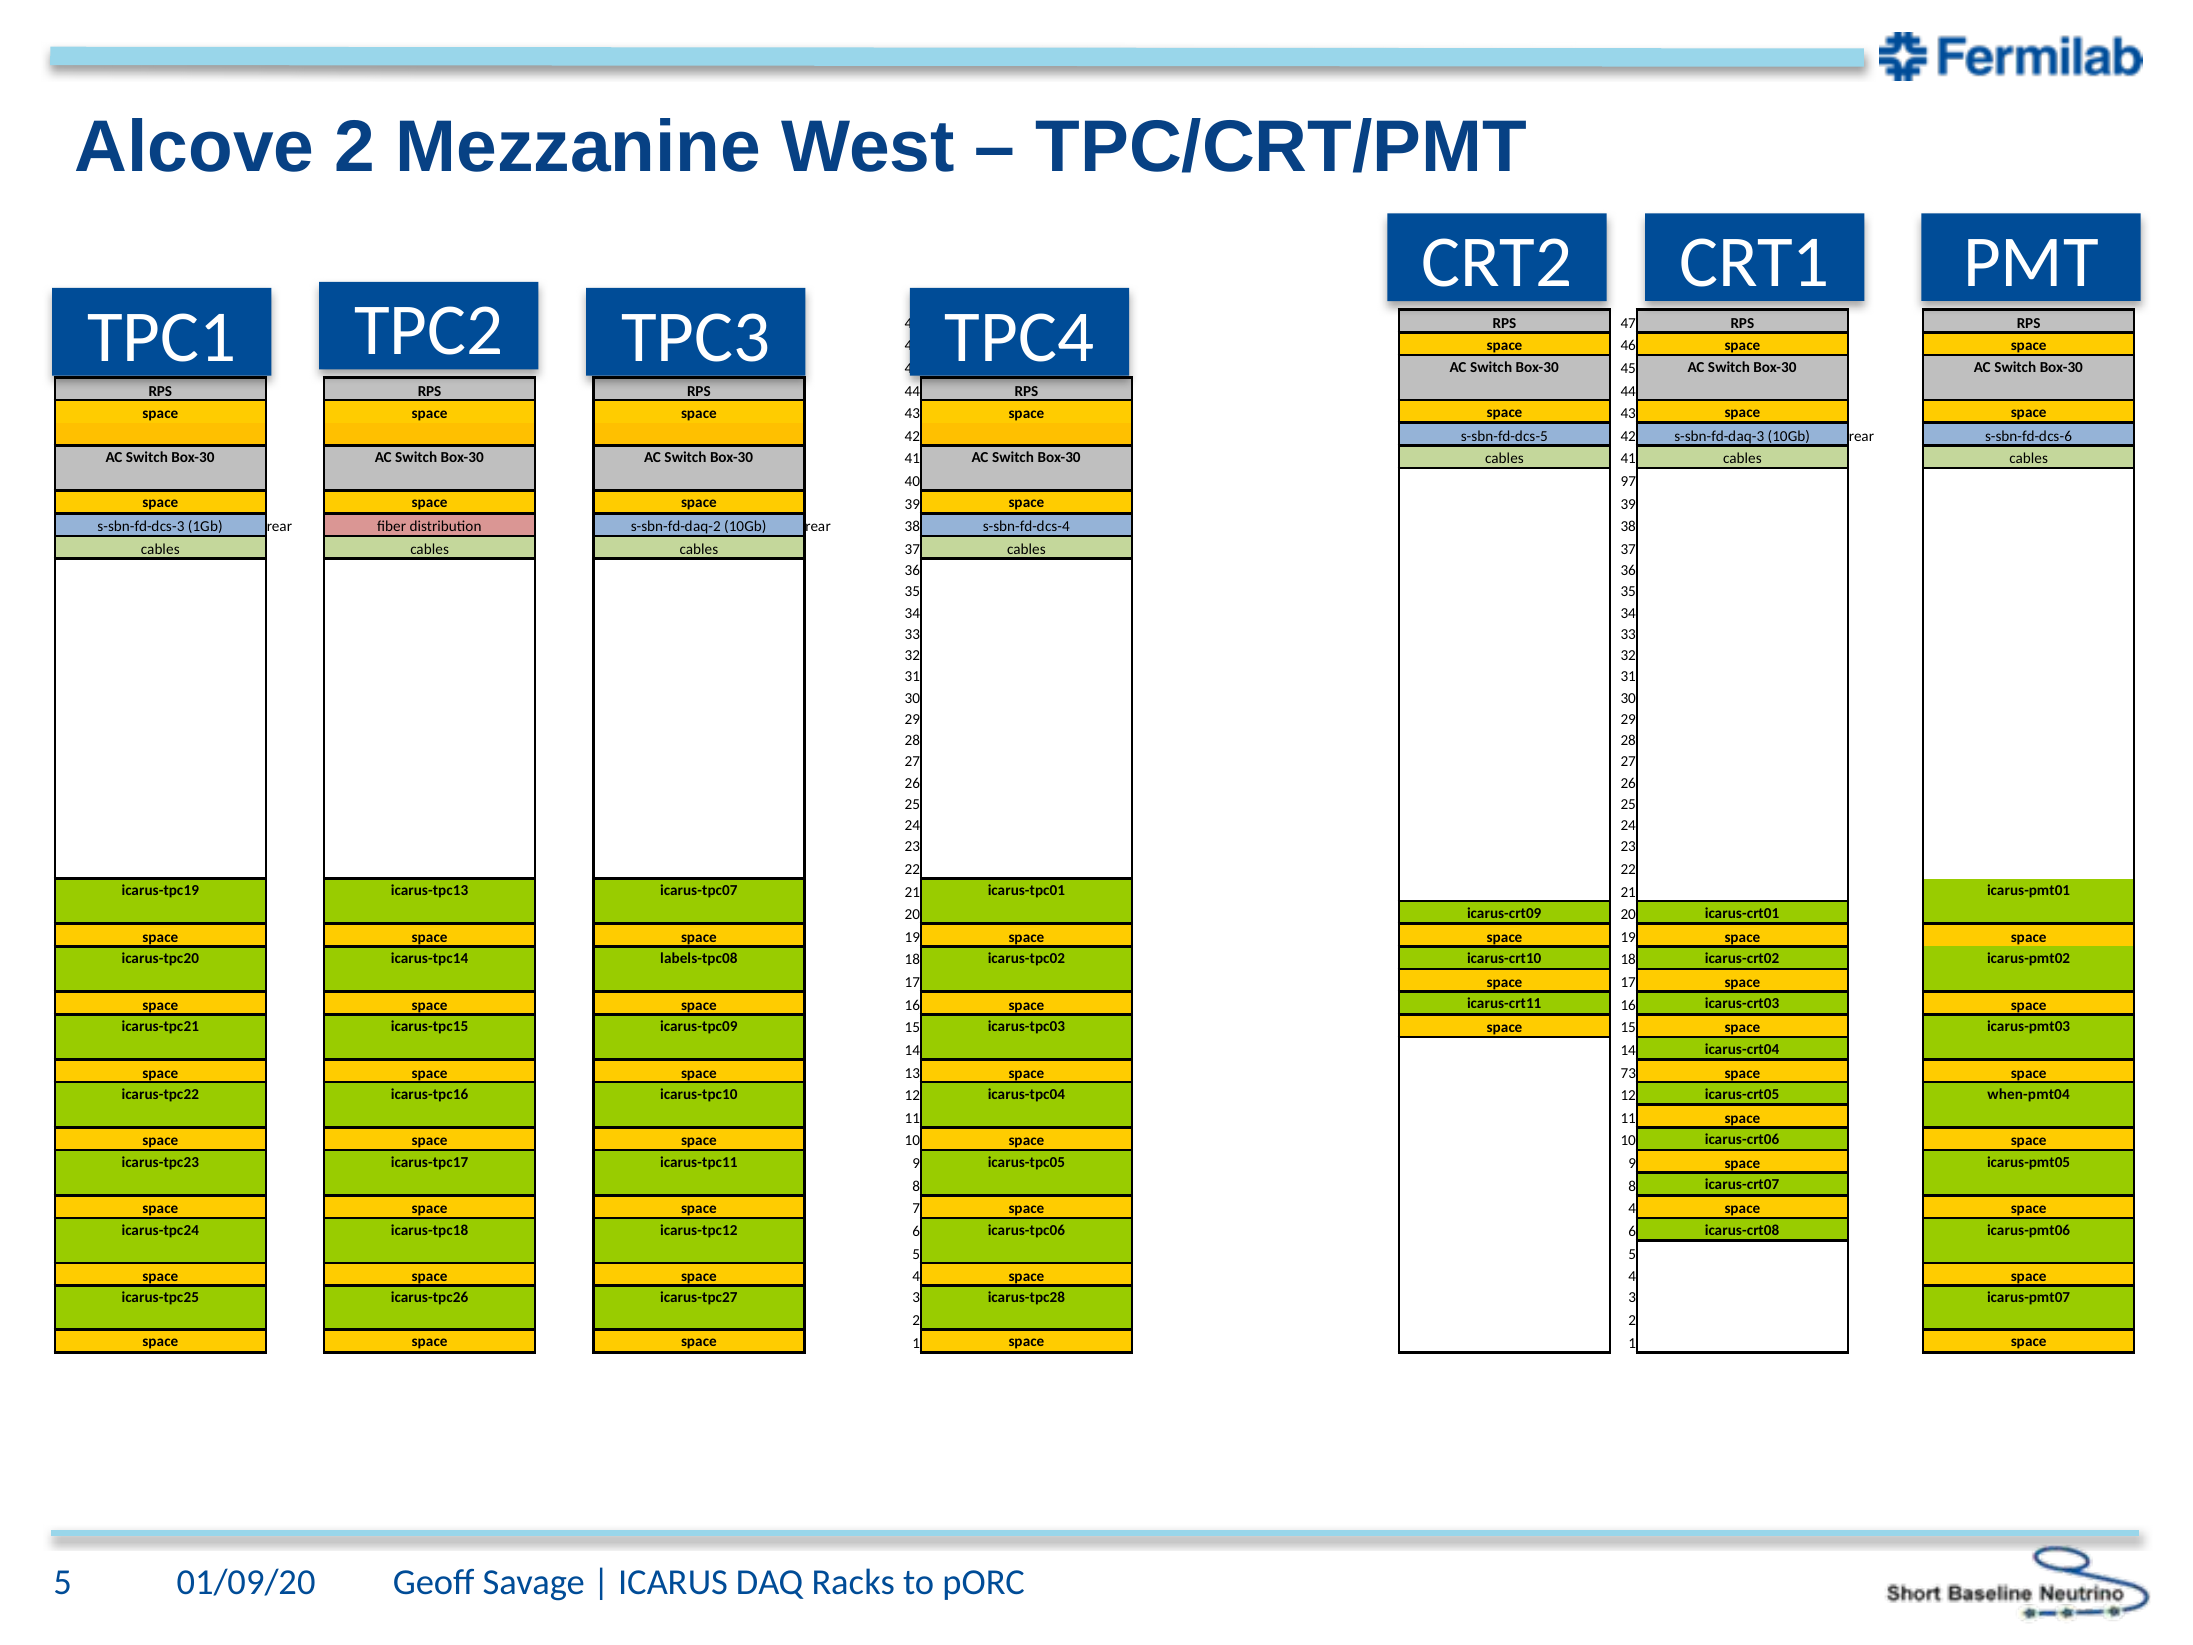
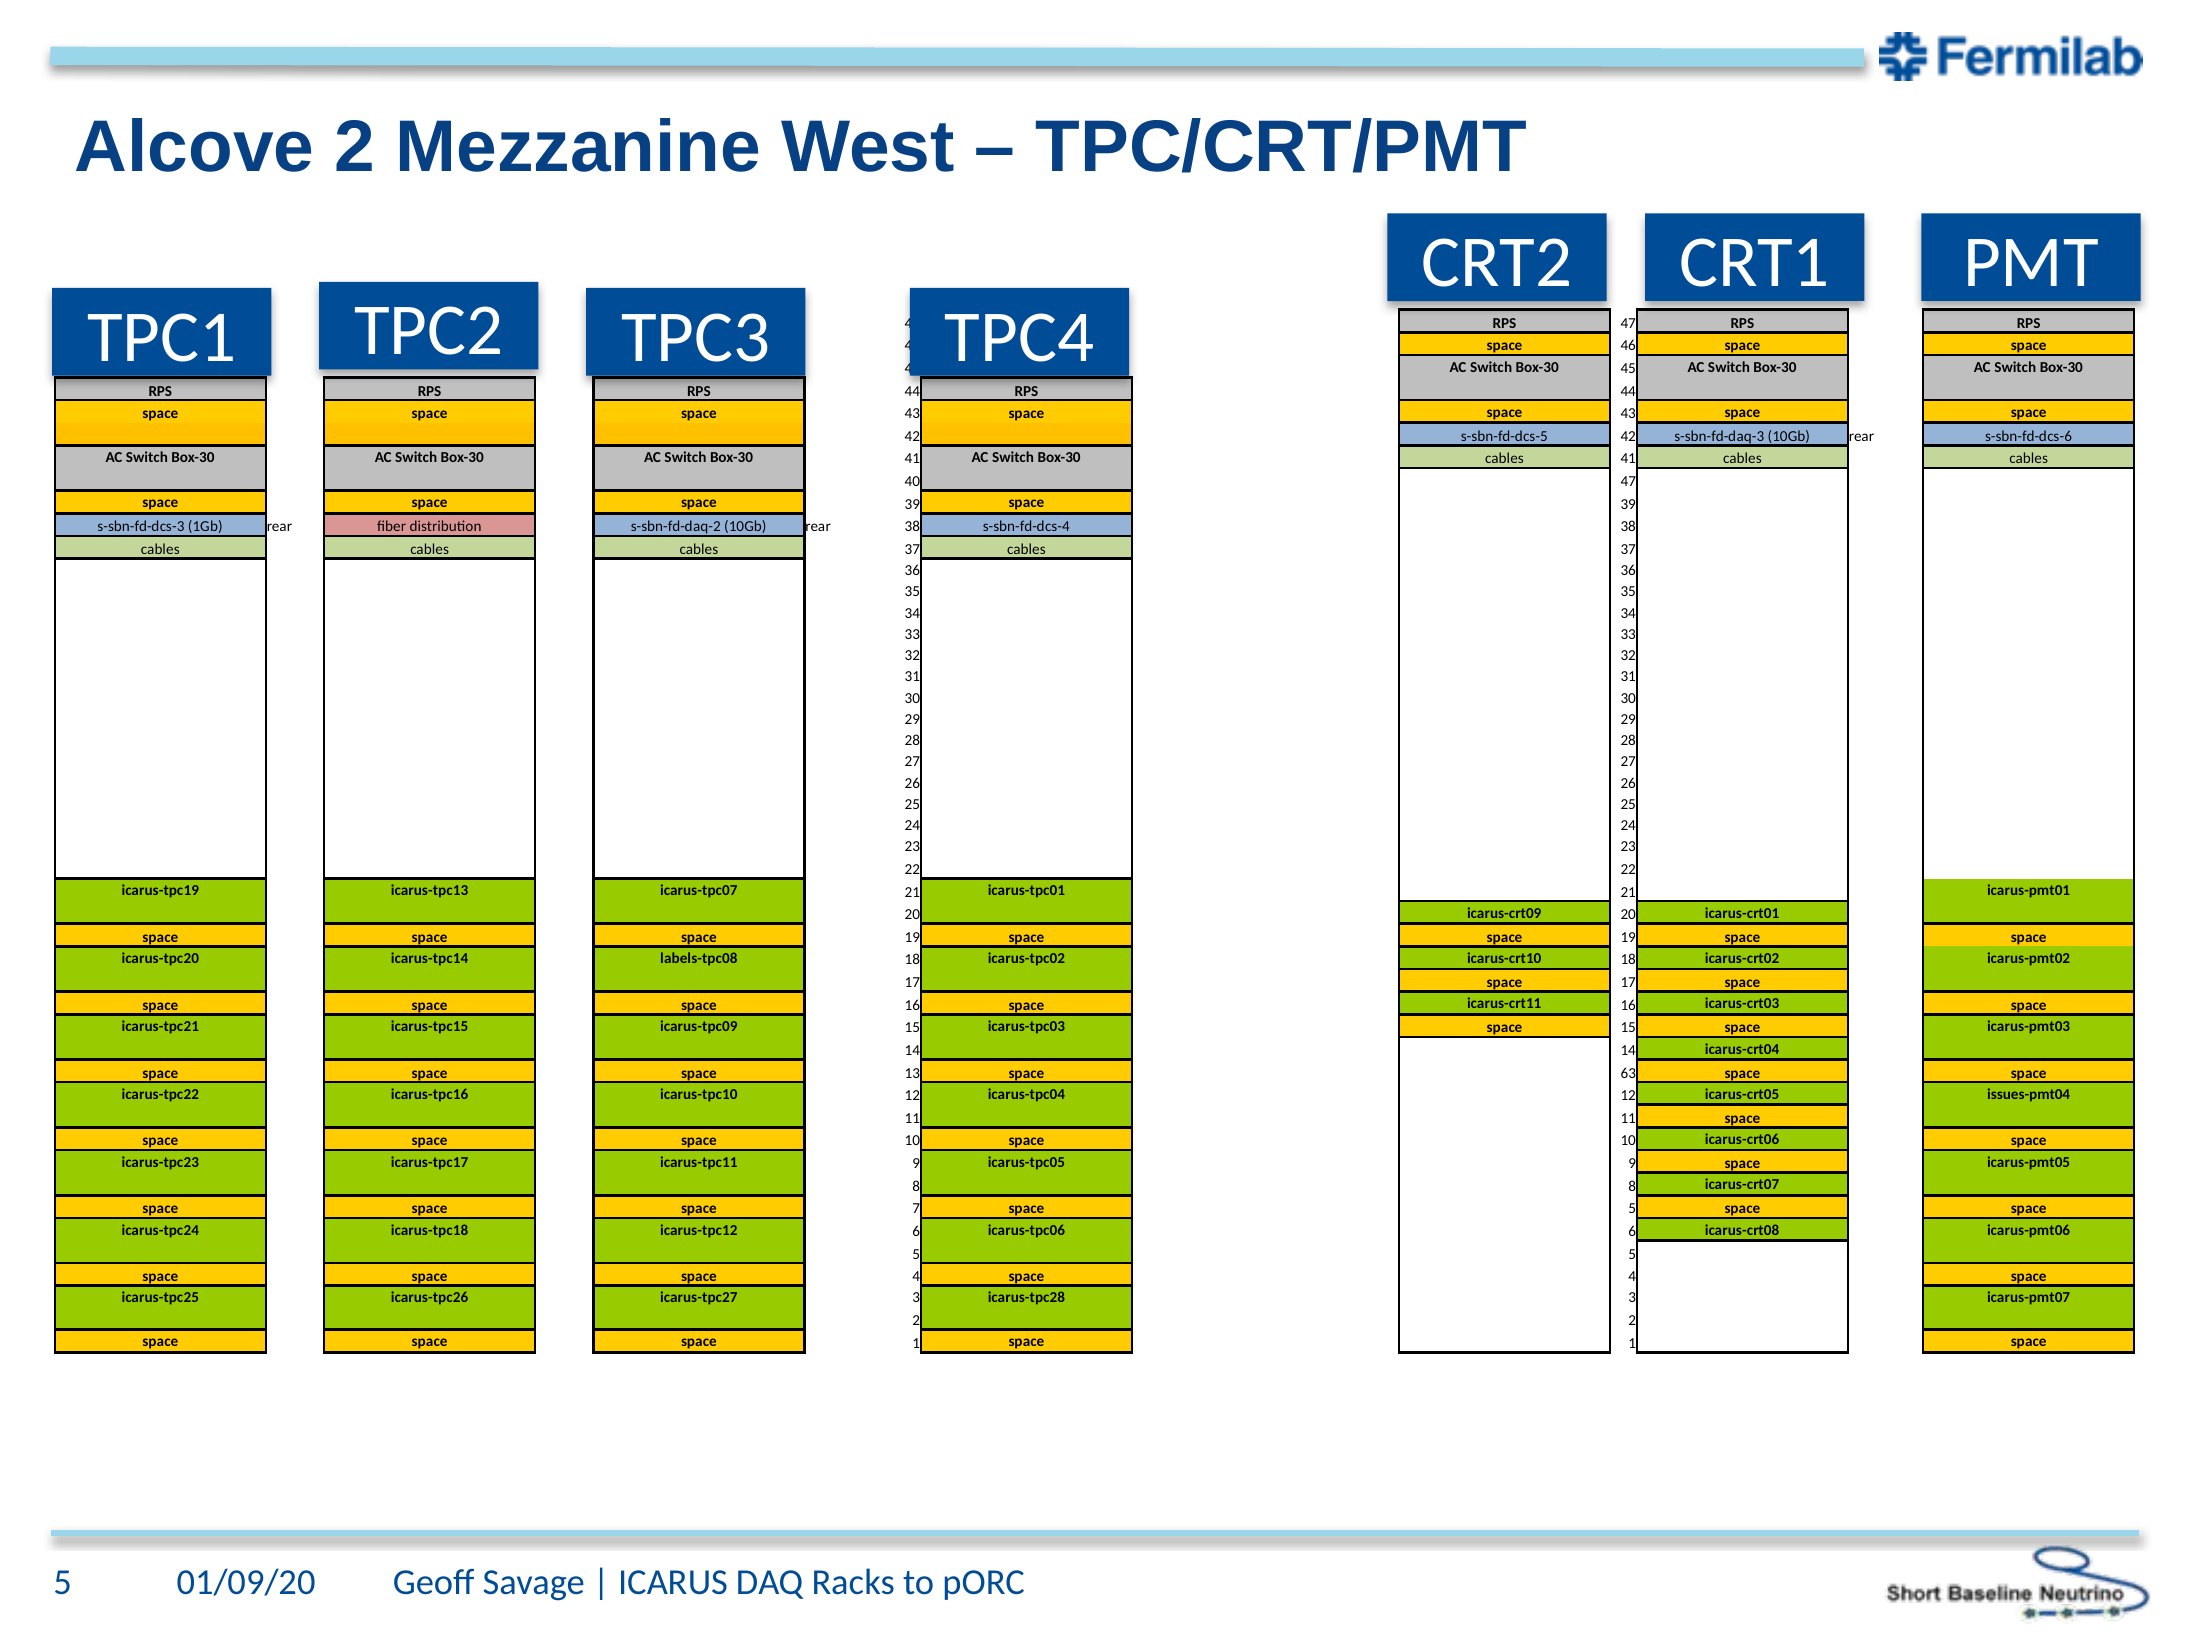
40 97: 97 -> 47 (1628, 482)
73: 73 -> 63 (1628, 1073)
when-pmt04: when-pmt04 -> issues-pmt04 (2029, 1094)
7 space 4: 4 -> 5 (1632, 1209)
